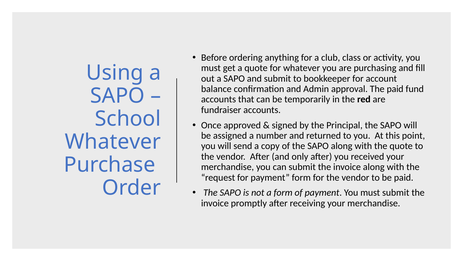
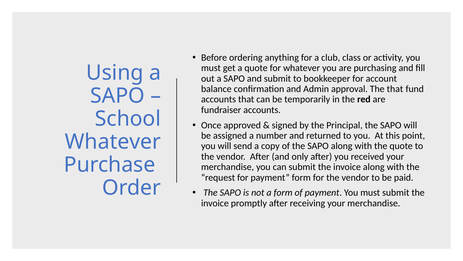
The paid: paid -> that (395, 89)
